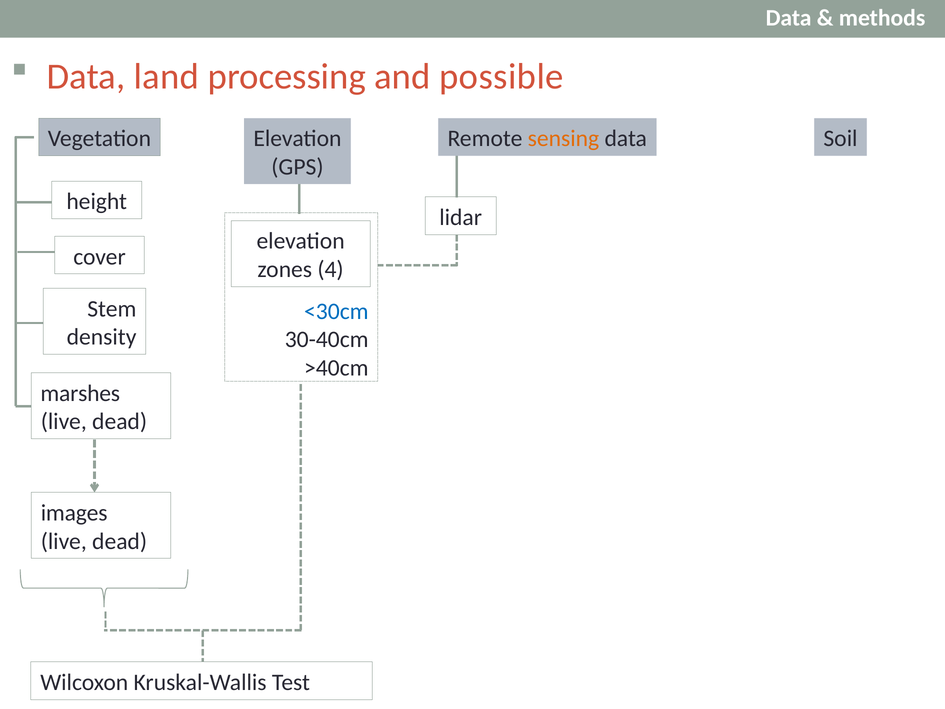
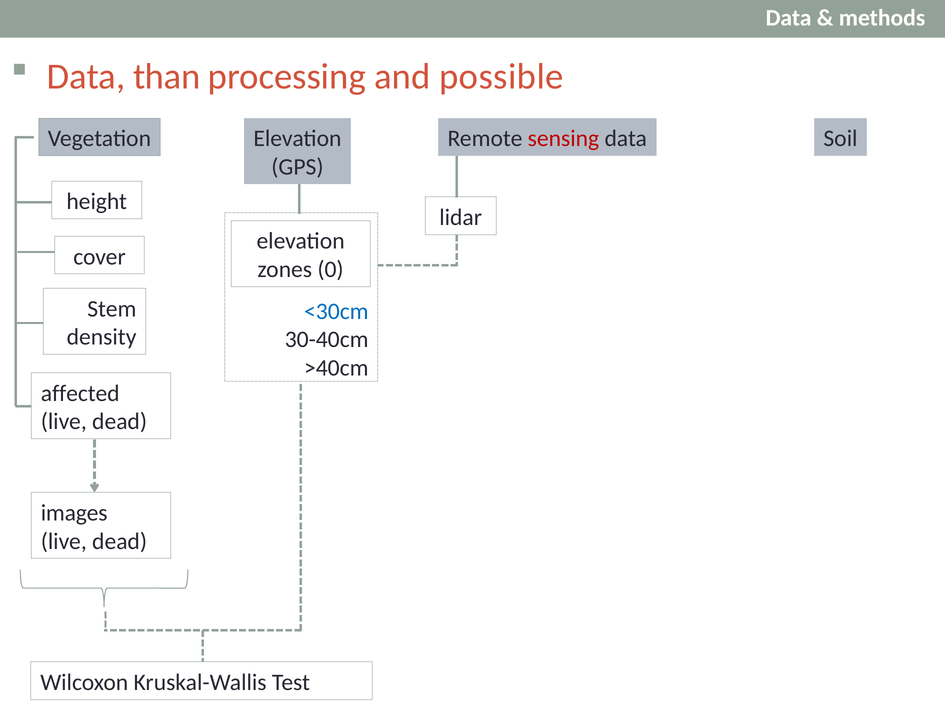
land: land -> than (167, 76)
sensing colour: orange -> red (563, 139)
4: 4 -> 0 (331, 269)
marshes: marshes -> affected (80, 393)
